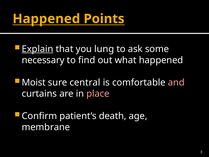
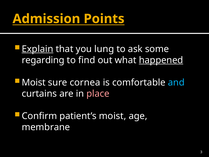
Happened: Happened -> Admission (46, 19)
necessary: necessary -> regarding (43, 60)
happened underline: none -> present (161, 60)
central: central -> cornea (85, 82)
and colour: pink -> light blue (176, 82)
patient’s death: death -> moist (113, 116)
